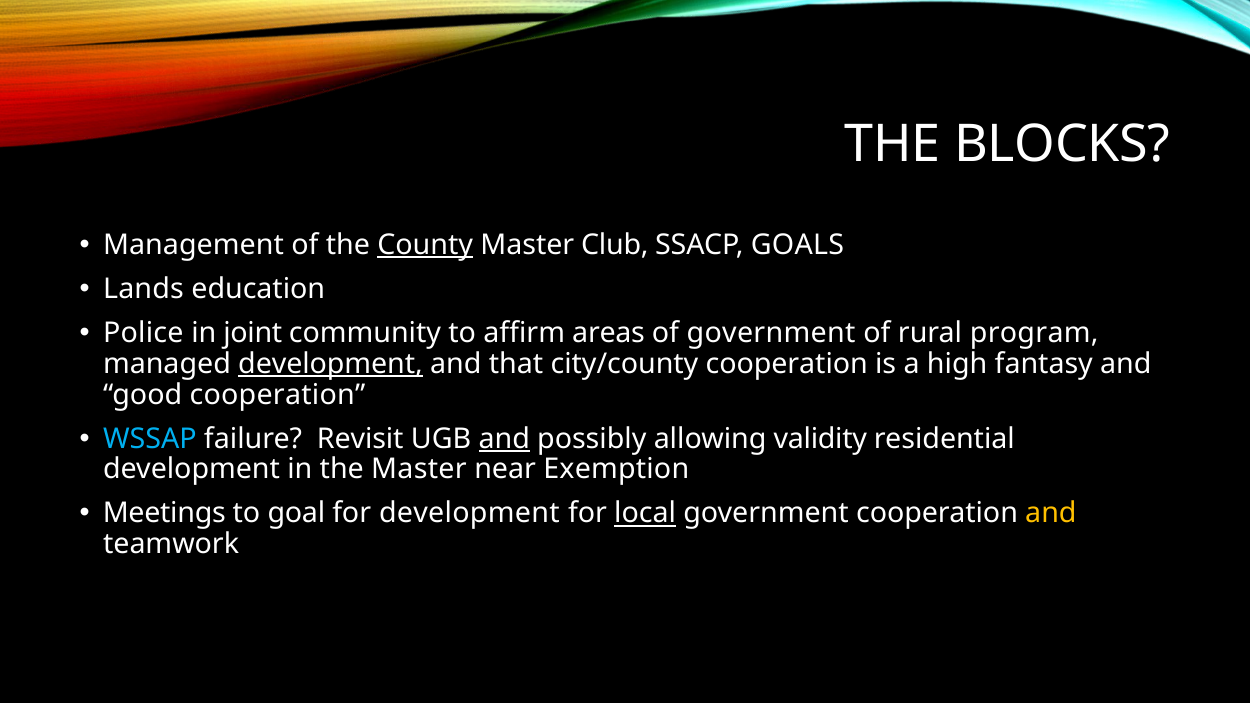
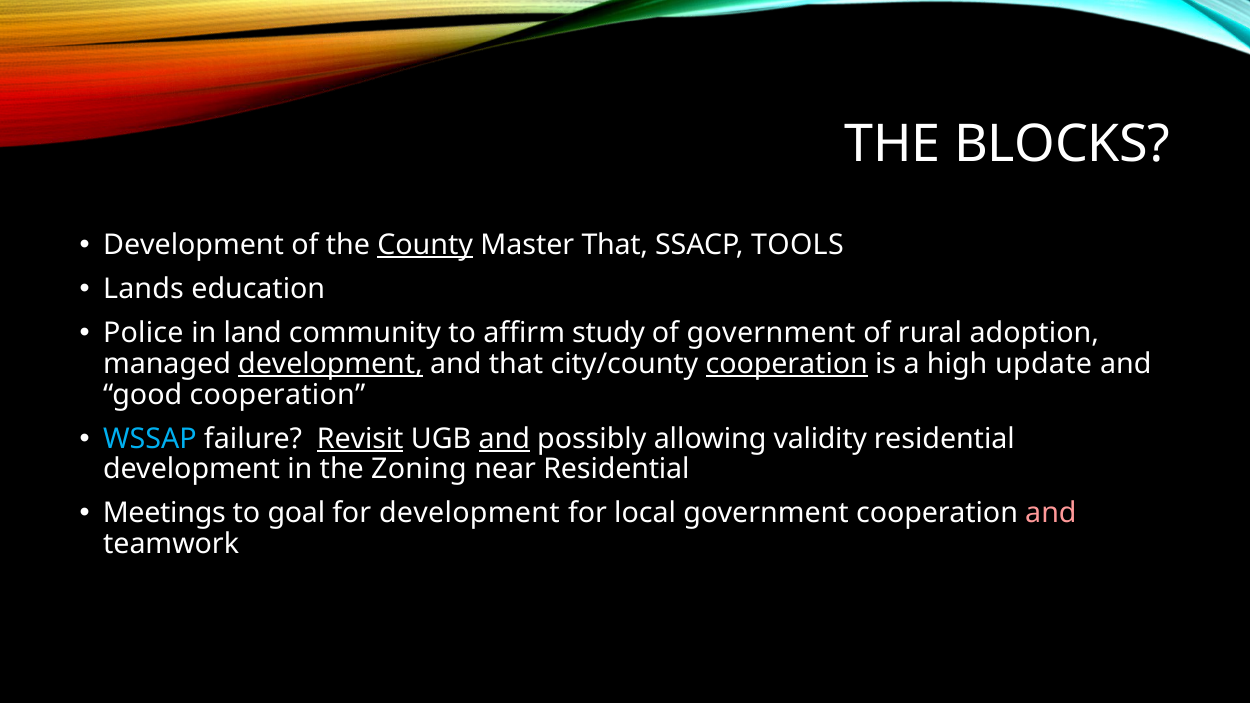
Management: Management -> Development (194, 245)
Master Club: Club -> That (615, 245)
GOALS: GOALS -> TOOLS (797, 245)
joint: joint -> land (253, 333)
areas: areas -> study (609, 333)
program: program -> adoption (1034, 333)
cooperation underline: none -> present (787, 364)
fantasy: fantasy -> update (1044, 364)
Revisit underline: none -> present (360, 439)
the Master: Master -> Zoning (419, 470)
near Exemption: Exemption -> Residential (616, 470)
local underline: present -> none (645, 514)
and colour: yellow -> pink (1051, 514)
